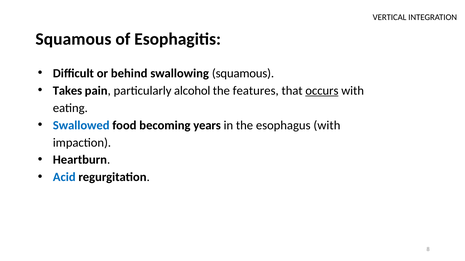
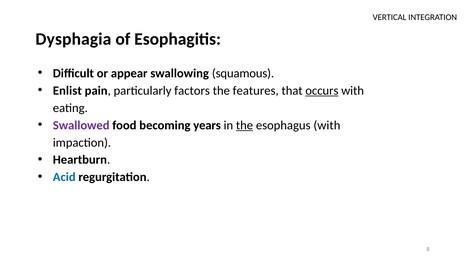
Squamous: Squamous -> Dysphagia (73, 39)
behind: behind -> appear (129, 73)
Takes: Takes -> Enlist (67, 91)
alcohol: alcohol -> factors (192, 91)
Swallowed colour: blue -> purple (81, 125)
the underline: none -> present (245, 125)
